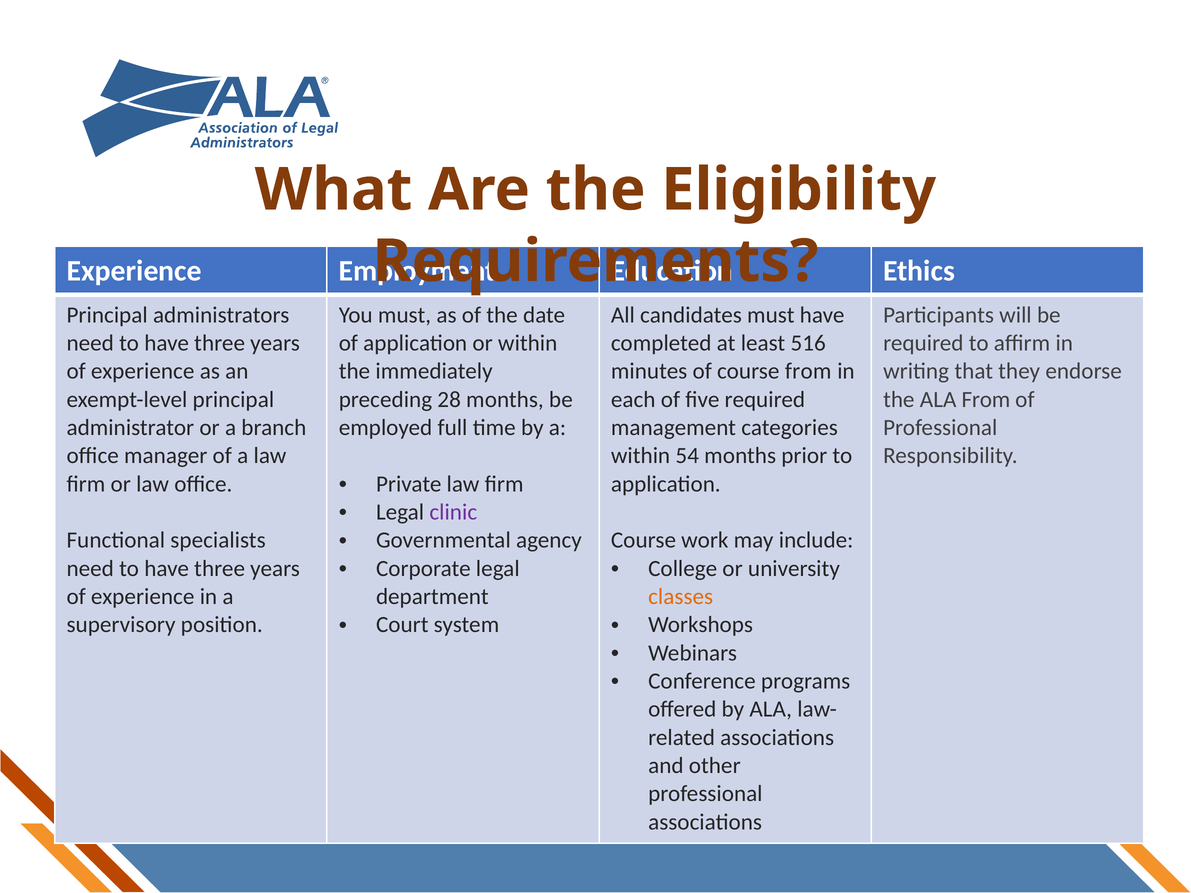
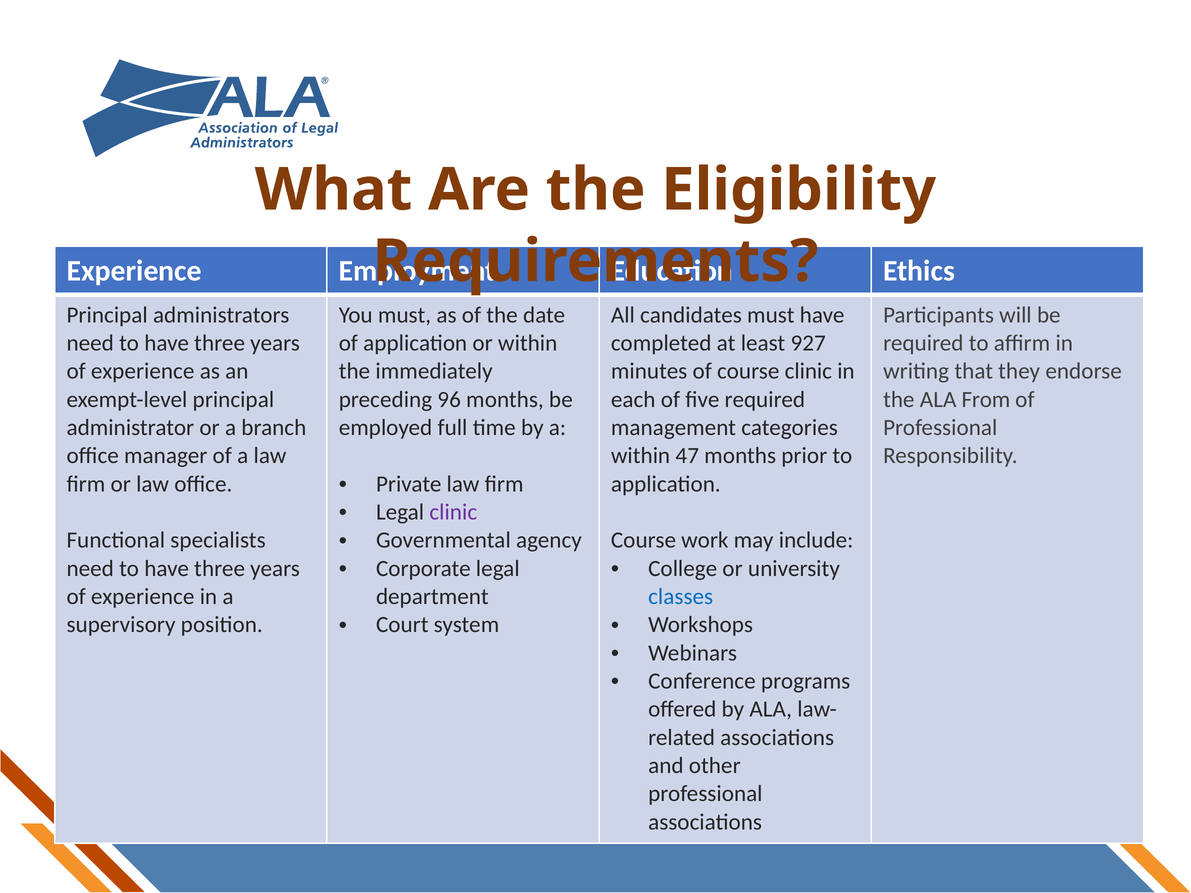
516: 516 -> 927 (808, 343)
course from: from -> clinic (808, 371)
28: 28 -> 96 (449, 400)
54: 54 -> 47 (687, 456)
classes colour: orange -> blue (681, 597)
